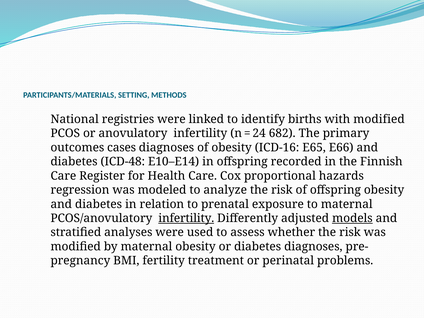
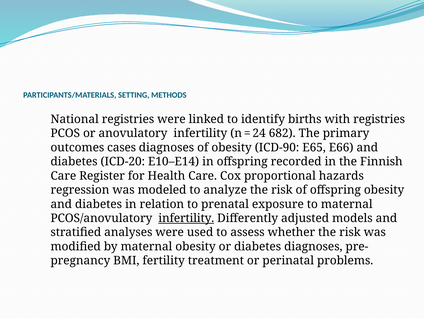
with modified: modified -> registries (379, 119)
ICD-16: ICD-16 -> ICD-90 (277, 148)
ICD-48: ICD-48 -> ICD-20 (123, 162)
models underline: present -> none (352, 218)
